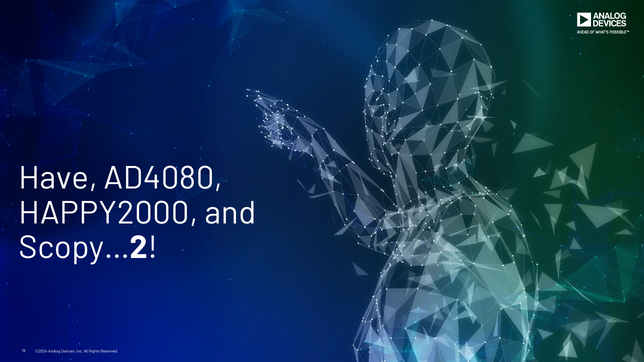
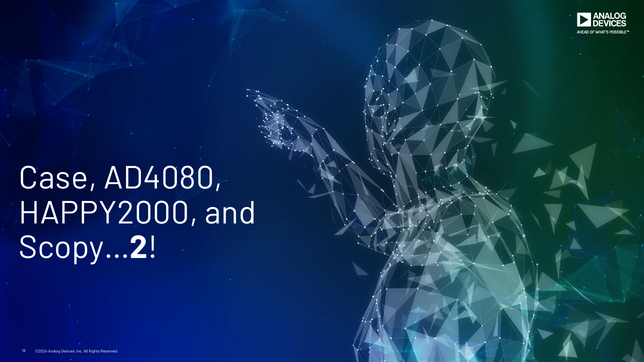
Have: Have -> Case (58, 178)
